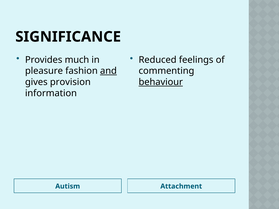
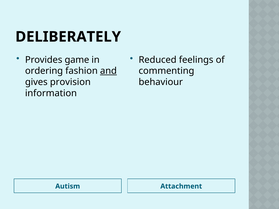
SIGNIFICANCE: SIGNIFICANCE -> DELIBERATELY (68, 37)
much: much -> game (77, 60)
pleasure: pleasure -> ordering (44, 71)
behaviour underline: present -> none (161, 82)
